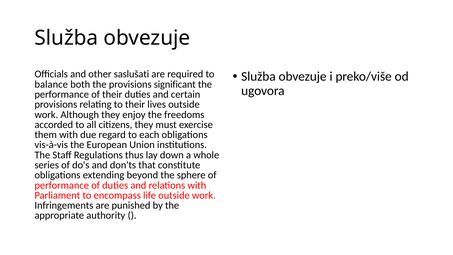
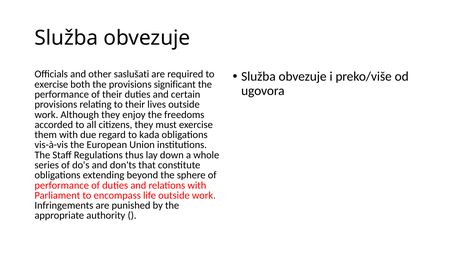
balance: balance -> exercise (51, 84)
each: each -> kada (149, 135)
